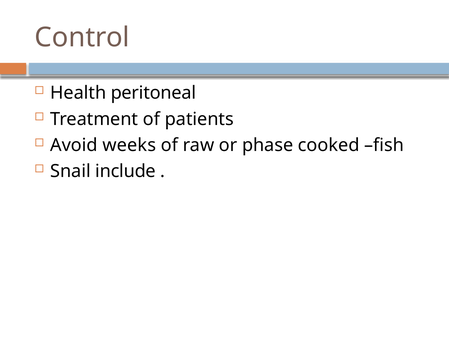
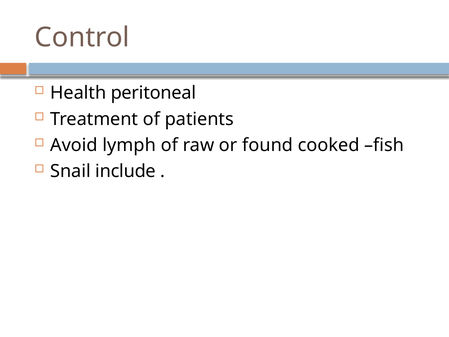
weeks: weeks -> lymph (129, 145)
phase: phase -> found (268, 145)
